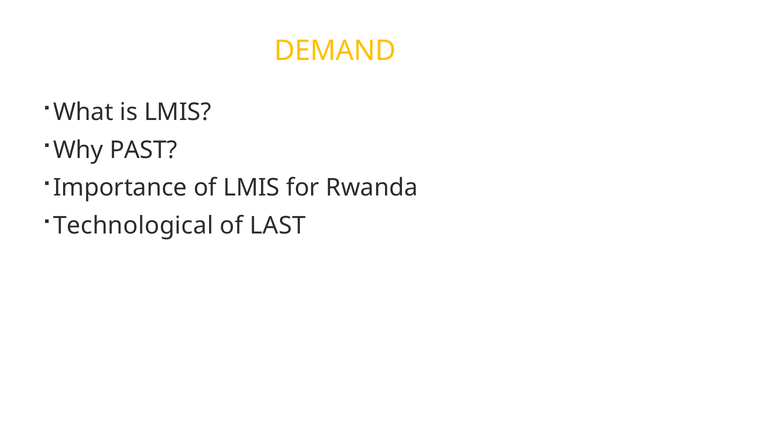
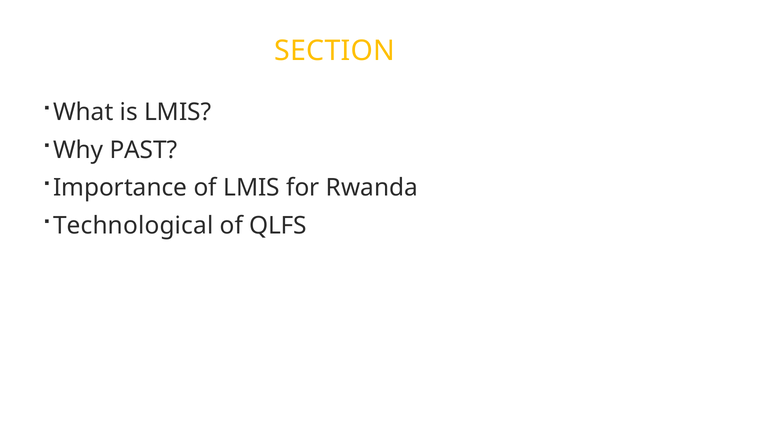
DEMAND: DEMAND -> SECTION (335, 51)
LAST: LAST -> QLFS (278, 226)
